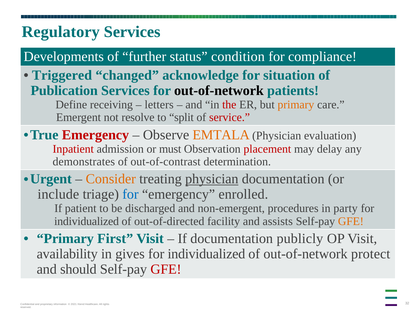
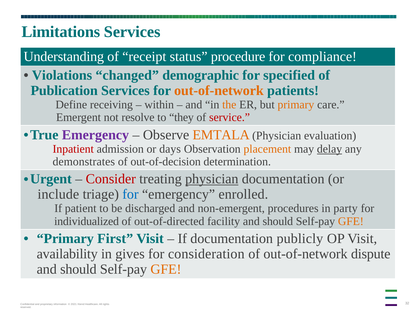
Regulatory: Regulatory -> Limitations (61, 32)
Developments: Developments -> Understanding (64, 57)
further: further -> receipt (144, 57)
condition: condition -> procedure (238, 57)
Triggered: Triggered -> Violations (62, 75)
acknowledge: acknowledge -> demographic (201, 75)
situation: situation -> specified (289, 75)
out-of-network colour: black -> orange (219, 90)
letters: letters -> within (159, 105)
the colour: red -> orange (229, 105)
split: split -> they (181, 117)
Emergency colour: red -> purple (95, 135)
must: must -> days (170, 149)
placement colour: red -> orange (267, 149)
delay underline: none -> present (330, 149)
out-of-contrast: out-of-contrast -> out-of-decision (166, 162)
Consider colour: orange -> red (111, 179)
facility and assists: assists -> should (278, 221)
individualized: individualized -> consideration (206, 254)
protect: protect -> dispute (371, 254)
GFE colour: red -> orange (166, 269)
